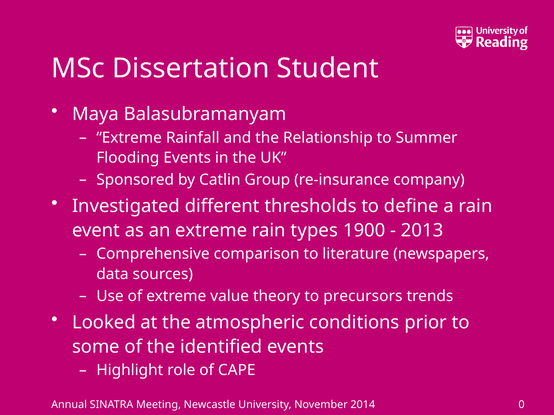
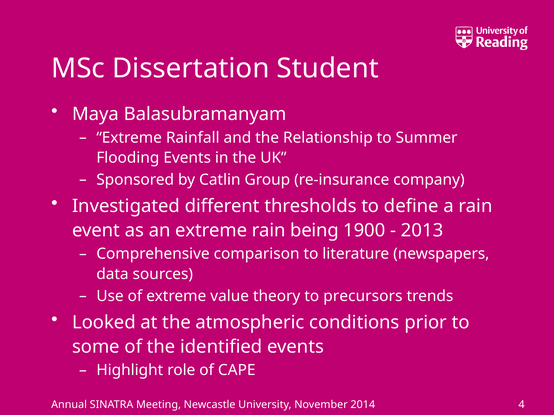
types: types -> being (315, 231)
0: 0 -> 4 (522, 405)
